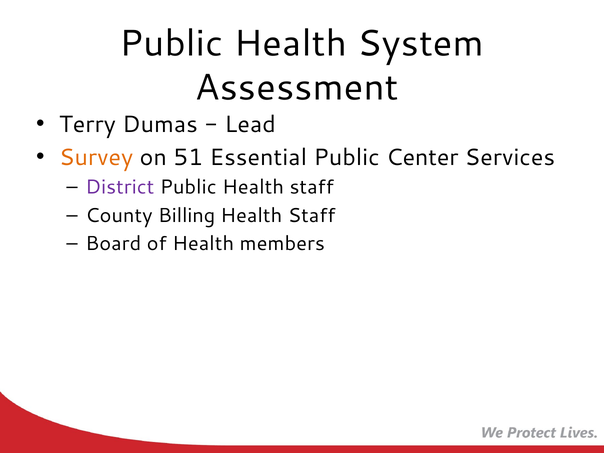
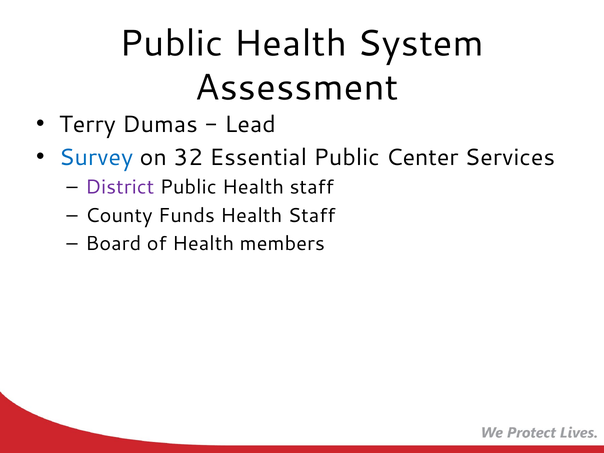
Survey colour: orange -> blue (96, 157)
51: 51 -> 32 (188, 157)
Billing: Billing -> Funds (186, 216)
